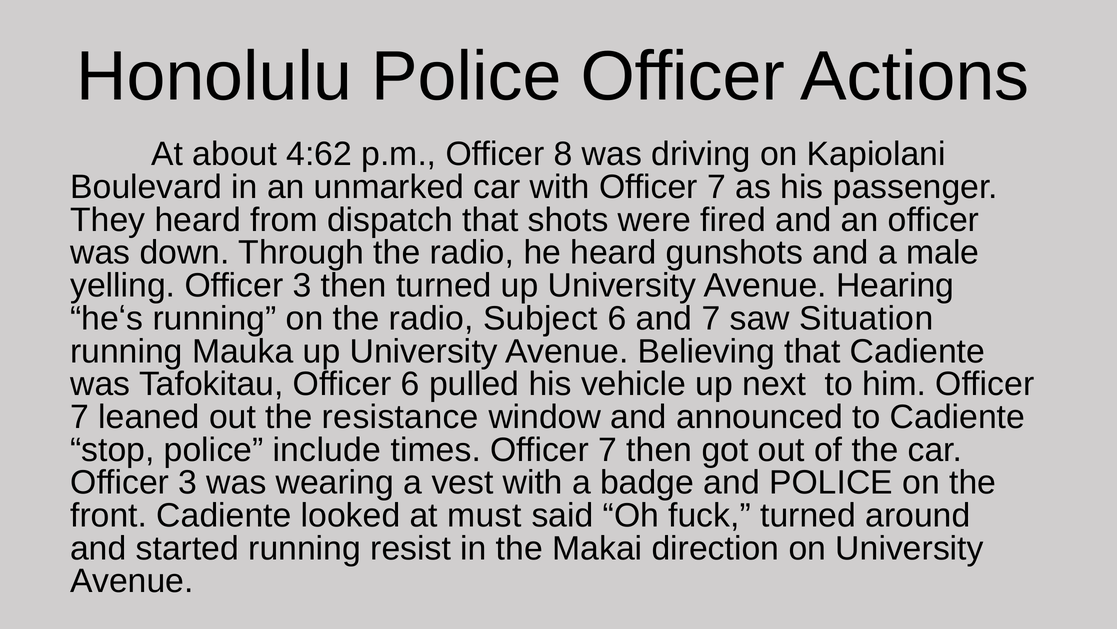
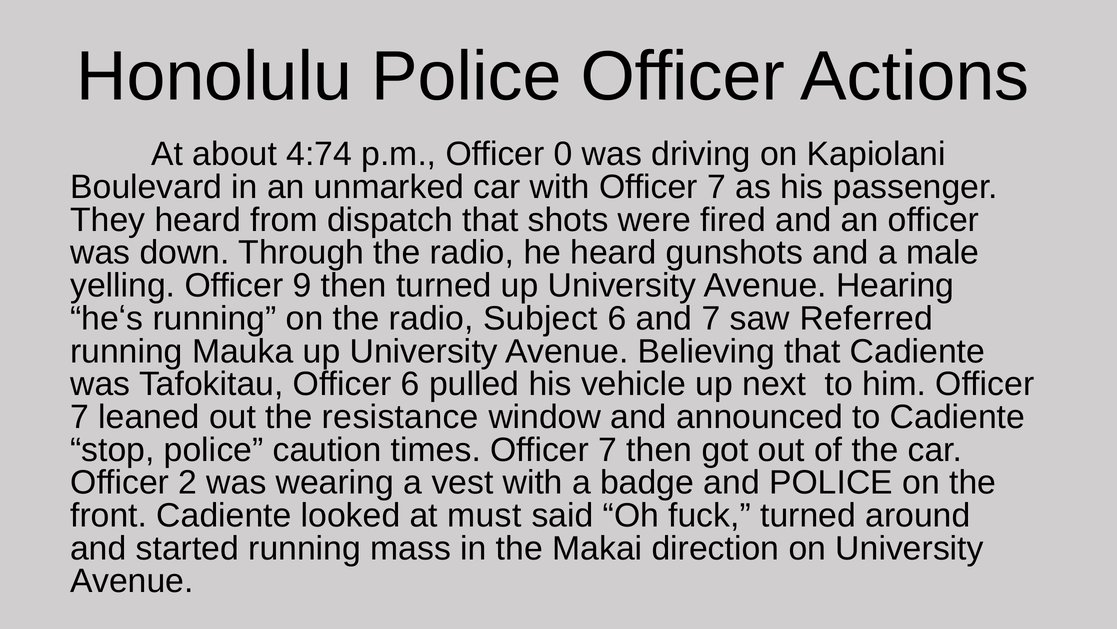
4:62: 4:62 -> 4:74 (319, 154)
8: 8 -> 0 (563, 154)
yelling Officer 3: 3 -> 9 (302, 285)
Situation: Situation -> Referred (866, 318)
include: include -> caution (327, 449)
3: 3 -> 2 (188, 482)
resist: resist -> mass (411, 548)
